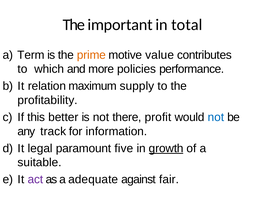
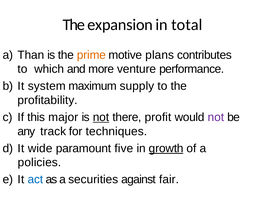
important: important -> expansion (120, 25)
Term: Term -> Than (31, 55)
value: value -> plans (160, 55)
policies: policies -> venture (137, 69)
relation: relation -> system (47, 86)
better: better -> major (63, 117)
not underline: none -> present (101, 117)
not colour: blue -> purple (216, 117)
information: information -> techniques (116, 131)
legal: legal -> wide (40, 148)
suitable: suitable -> policies (40, 162)
act colour: purple -> blue (35, 179)
adequate: adequate -> securities (93, 179)
